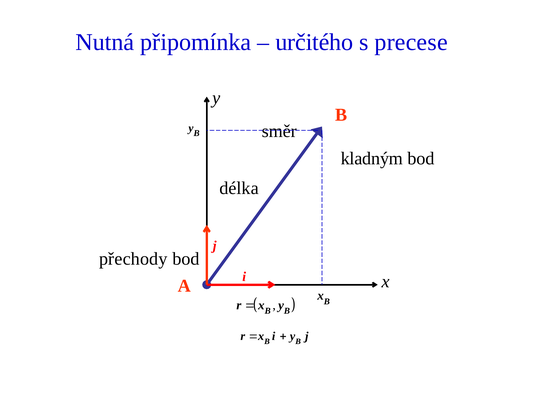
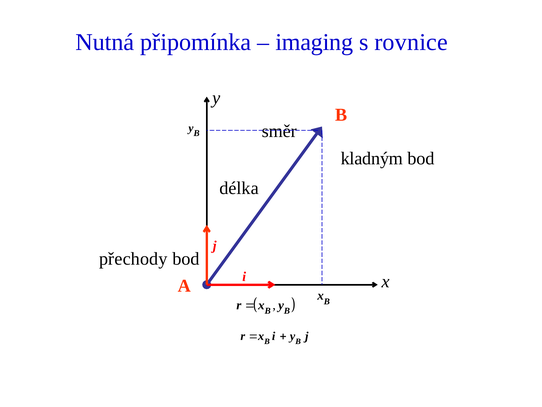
určitého: určitého -> imaging (314, 42)
precese: precese -> rovnice (411, 42)
